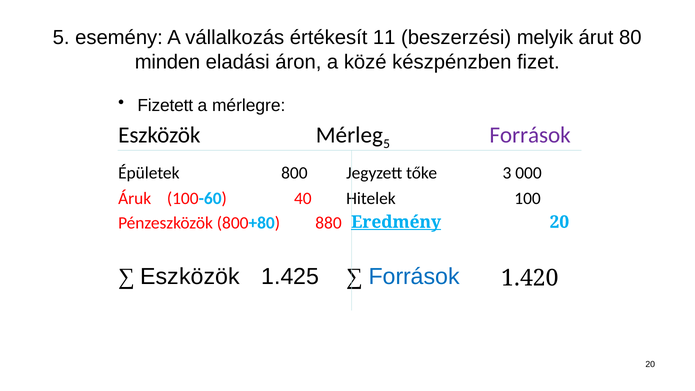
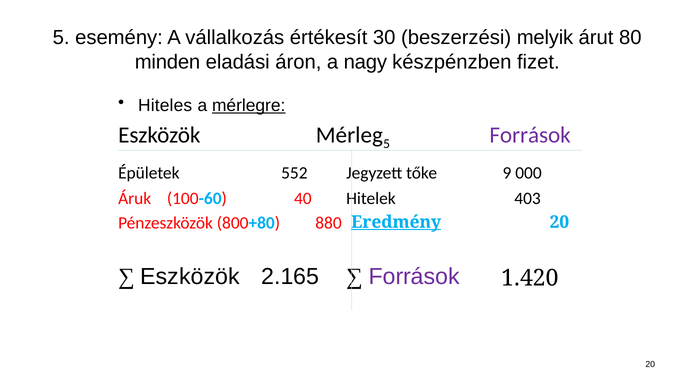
11: 11 -> 30 (384, 37)
közé: közé -> nagy (365, 62)
Fizetett: Fizetett -> Hiteles (165, 105)
mérlegre underline: none -> present (249, 105)
800: 800 -> 552 (294, 173)
3: 3 -> 9 (507, 173)
100: 100 -> 403 (528, 199)
1.425: 1.425 -> 2.165 (290, 277)
Források colour: blue -> purple (414, 277)
